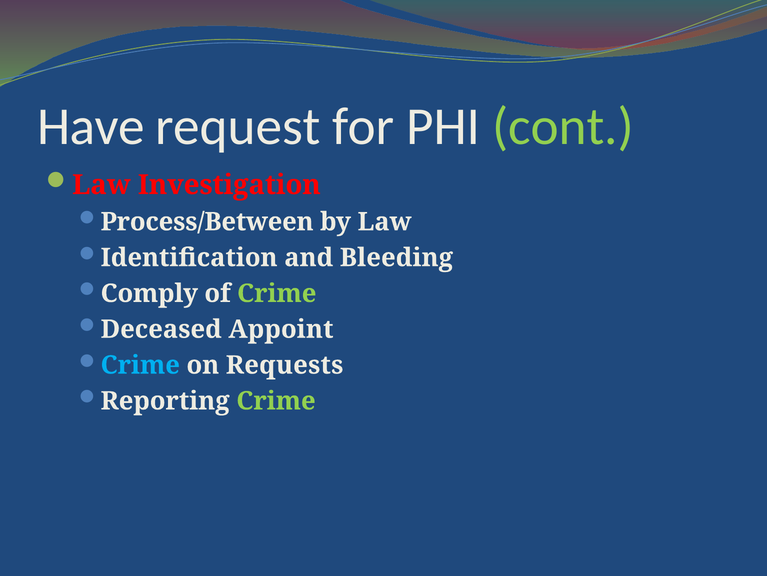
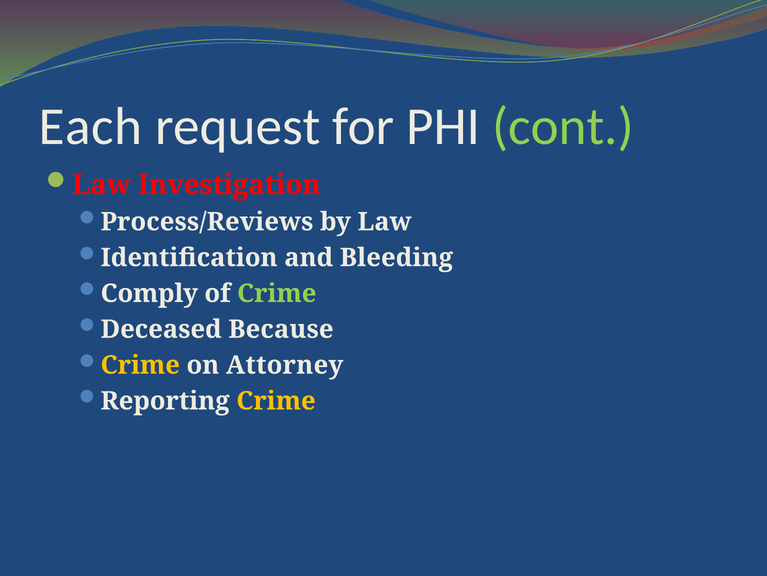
Have: Have -> Each (91, 127)
Process/Between: Process/Between -> Process/Reviews (207, 222)
Appoint: Appoint -> Because (281, 329)
Crime colour: light blue -> yellow (140, 365)
Requests: Requests -> Attorney (285, 365)
Crime colour: light green -> yellow (276, 400)
